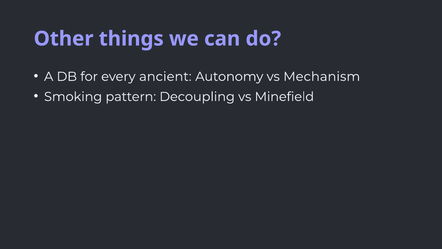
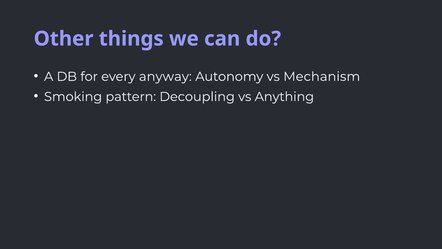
ancient: ancient -> anyway (165, 76)
Minefield: Minefield -> Anything (284, 97)
